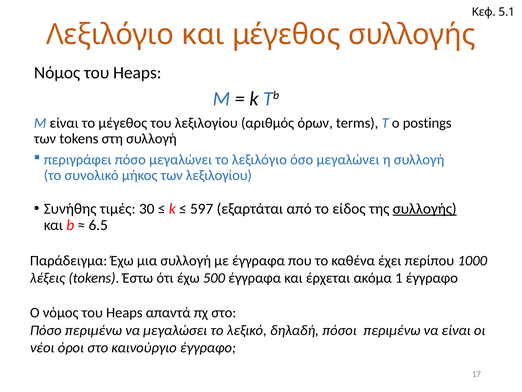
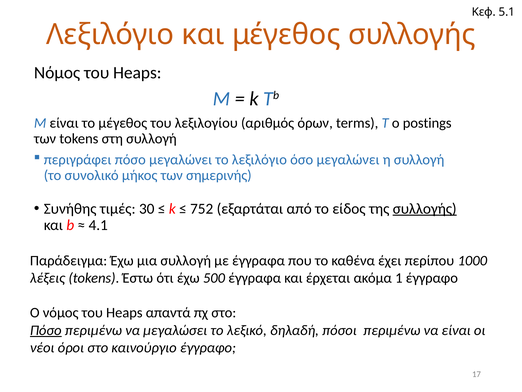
των λεξιλογίου: λεξιλογίου -> σημερινής (219, 175)
597: 597 -> 752 (202, 208)
6.5: 6.5 -> 4.1 (98, 225)
Πόσο underline: none -> present (46, 330)
